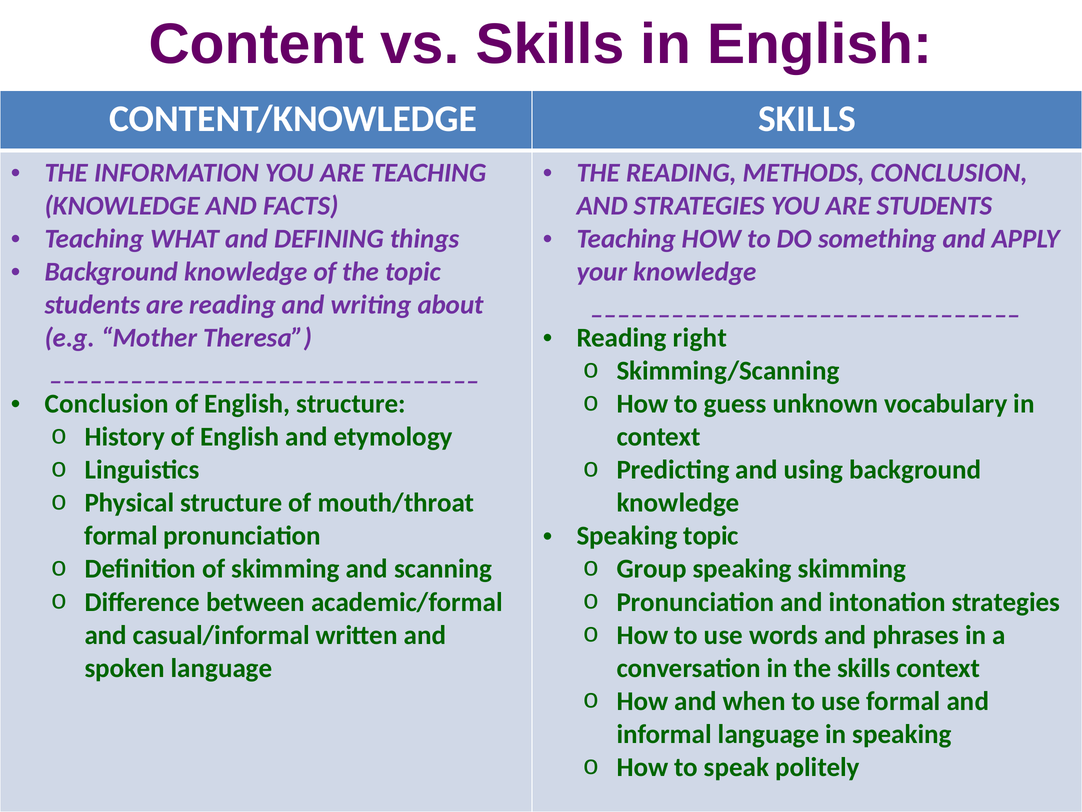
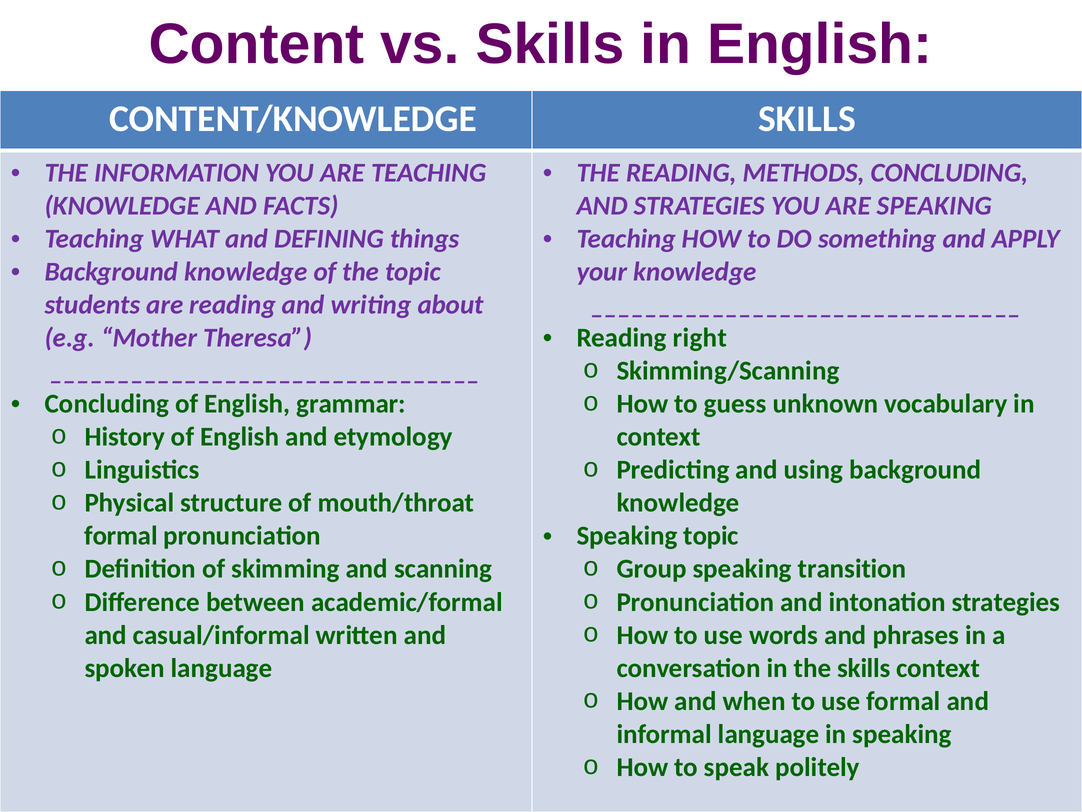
METHODS CONCLUSION: CONCLUSION -> CONCLUDING (949, 173)
ARE STUDENTS: STUDENTS -> SPEAKING (934, 206)
Conclusion: Conclusion -> Concluding (107, 404)
English structure: structure -> grammar (351, 404)
speaking skimming: skimming -> transition (852, 569)
